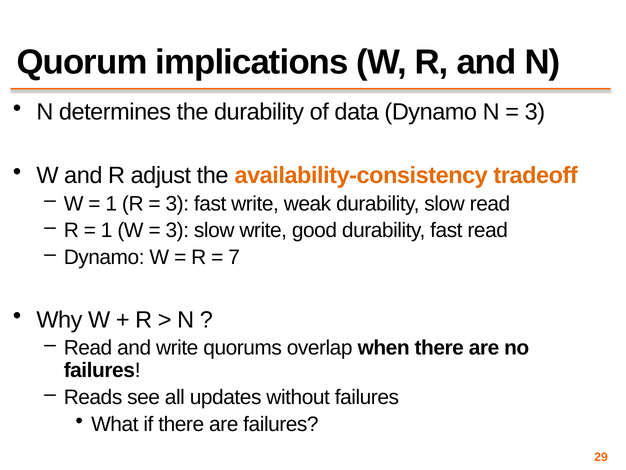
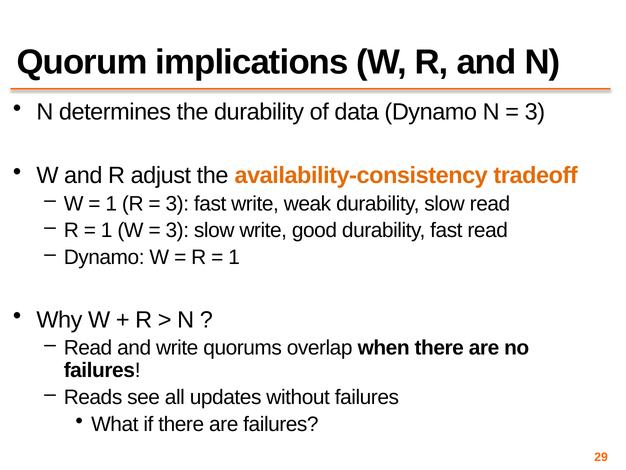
7: 7 -> 1 (234, 257)
